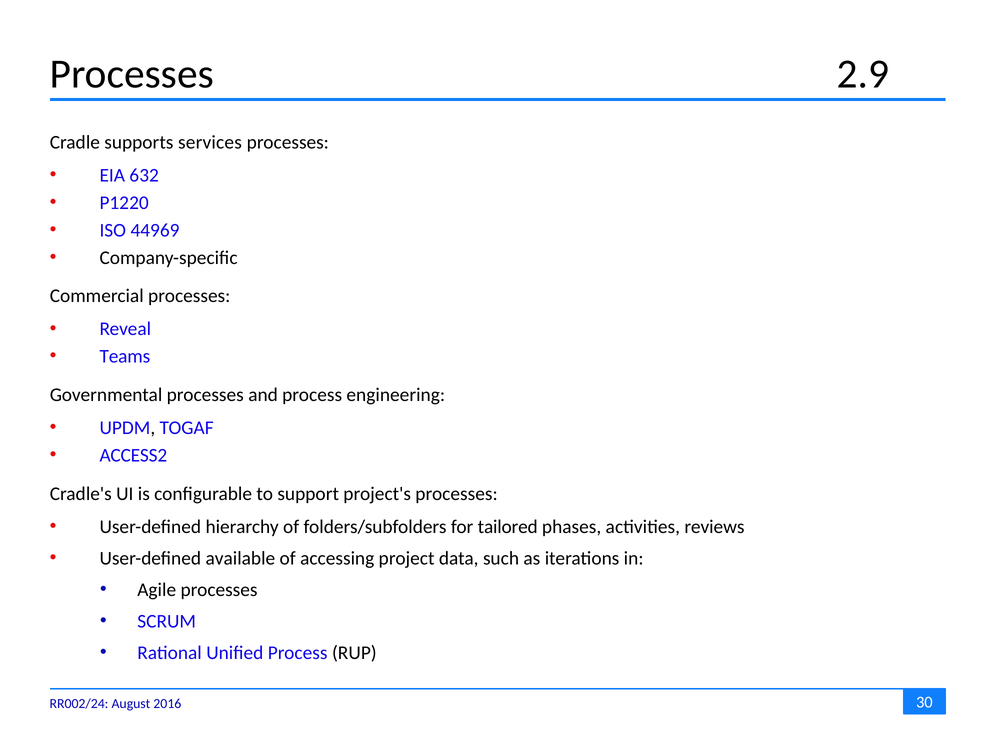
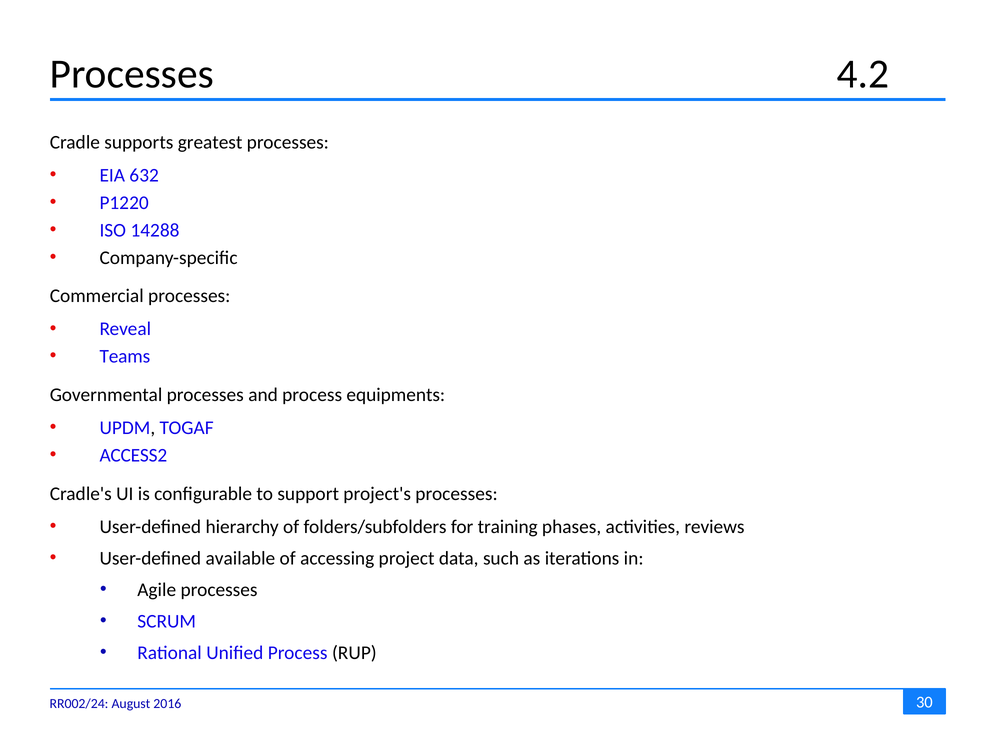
2.9: 2.9 -> 4.2 (863, 74)
services: services -> greatest (210, 142)
44969: 44969 -> 14288 (155, 230)
engineering: engineering -> equipments (396, 395)
tailored: tailored -> training (508, 526)
